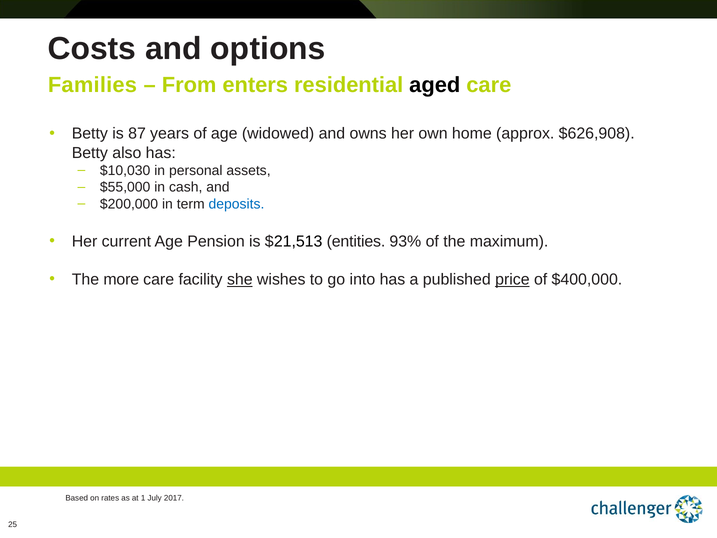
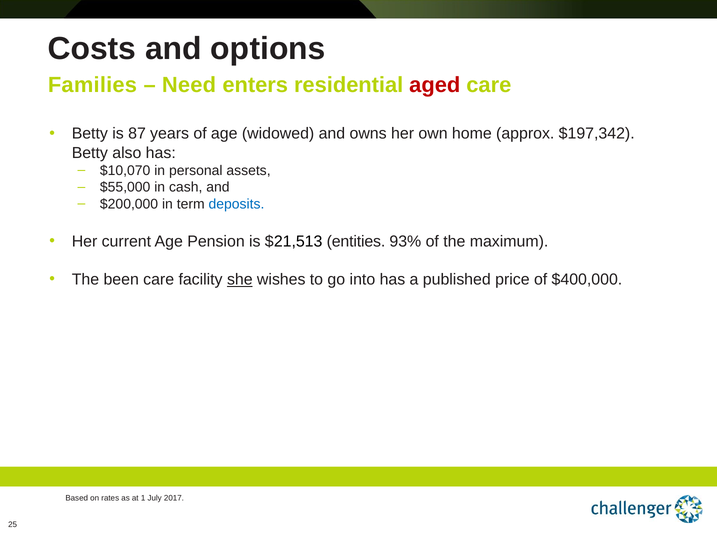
From: From -> Need (189, 85)
aged colour: black -> red (435, 85)
$626,908: $626,908 -> $197,342 (597, 134)
$10,030: $10,030 -> $10,070 (125, 171)
more: more -> been (121, 279)
price underline: present -> none (512, 279)
